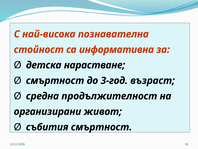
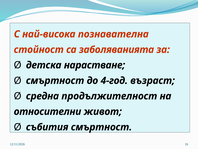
информативна: информативна -> заболяванията (116, 49)
3-год: 3-год -> 4-год (114, 80)
организирани: организирани -> относителни (48, 111)
